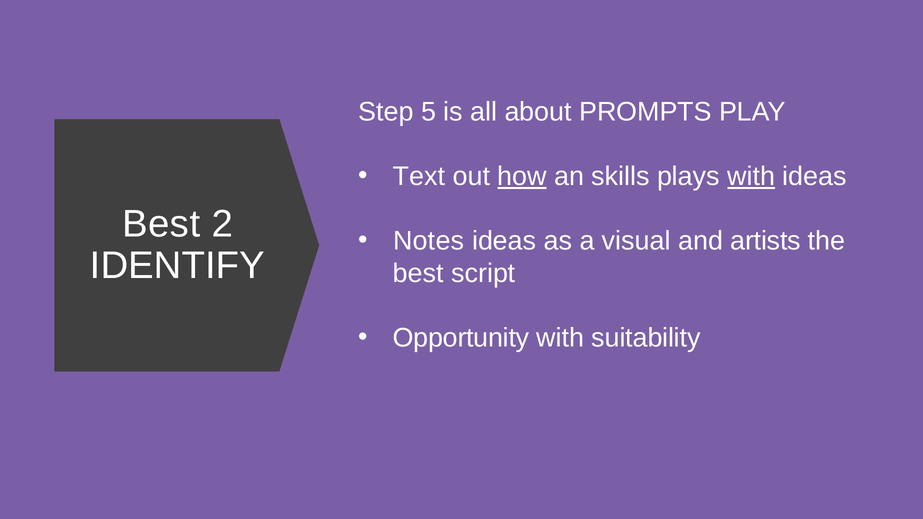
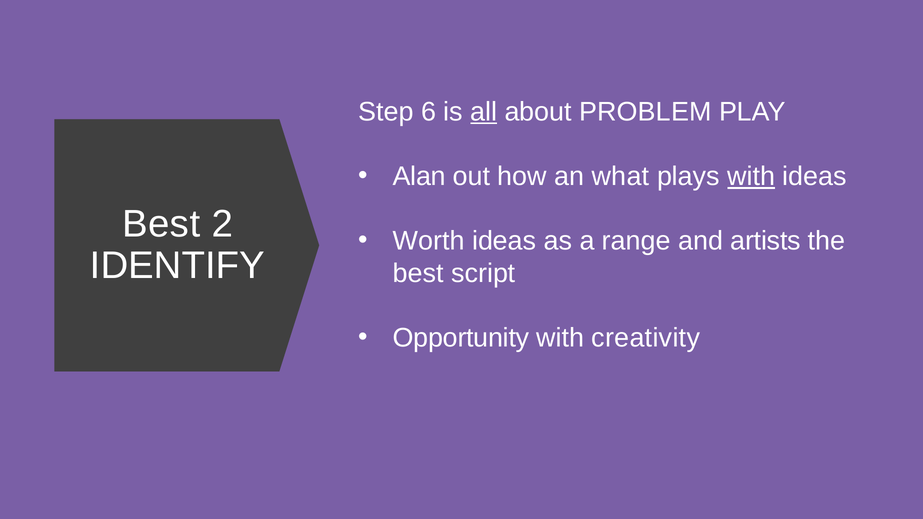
5: 5 -> 6 (429, 112)
all underline: none -> present (484, 112)
PROMPTS: PROMPTS -> PROBLEM (645, 112)
Text: Text -> Alan (419, 176)
how underline: present -> none (522, 176)
skills: skills -> what (620, 176)
Notes: Notes -> Worth (429, 241)
visual: visual -> range (636, 241)
suitability: suitability -> creativity (646, 338)
